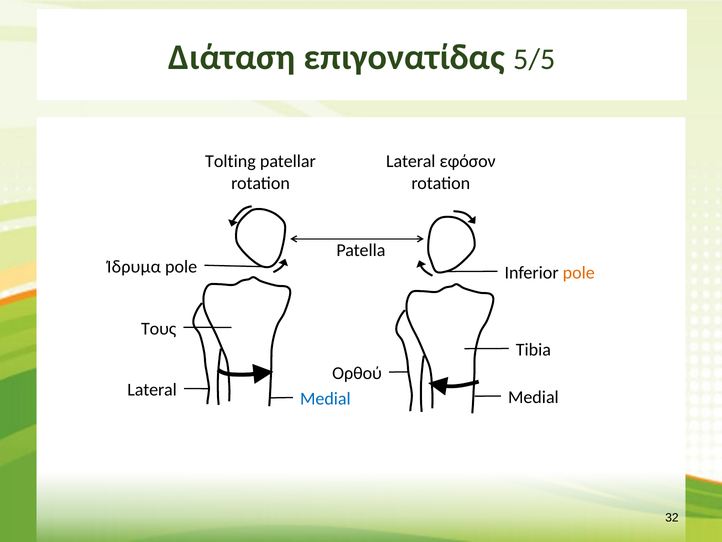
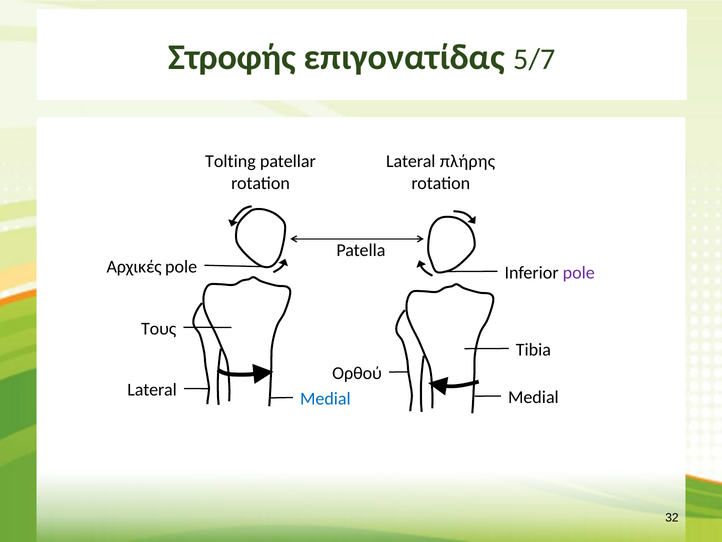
Διάταση: Διάταση -> Στροφής (232, 57)
5/5: 5/5 -> 5/7 (534, 59)
εφόσον: εφόσον -> πλήρης (468, 161)
Ίδρυμα: Ίδρυμα -> Αρχικές (134, 266)
pole colour: orange -> purple (579, 272)
